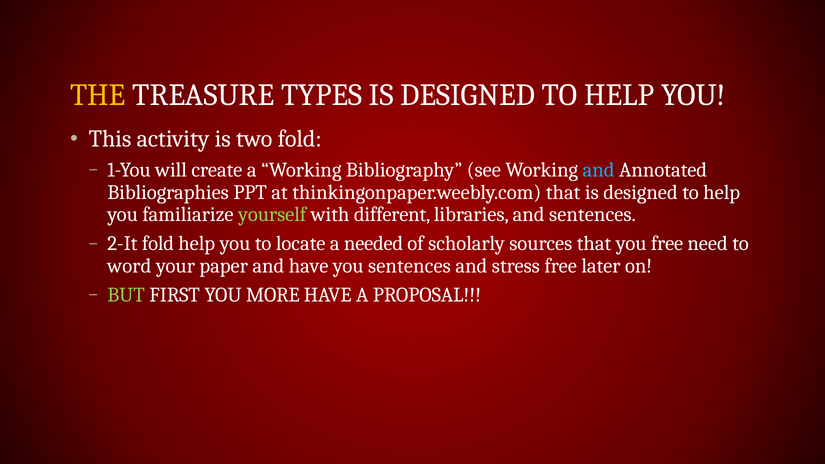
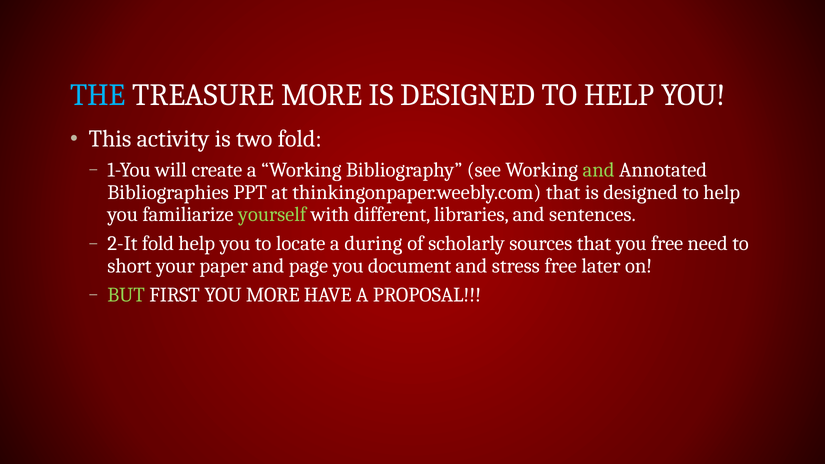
THE colour: yellow -> light blue (98, 95)
TREASURE TYPES: TYPES -> MORE (322, 95)
and colour: light blue -> light green (599, 170)
needed: needed -> during (373, 244)
word: word -> short (129, 266)
and have: have -> page (308, 266)
you sentences: sentences -> document (410, 266)
